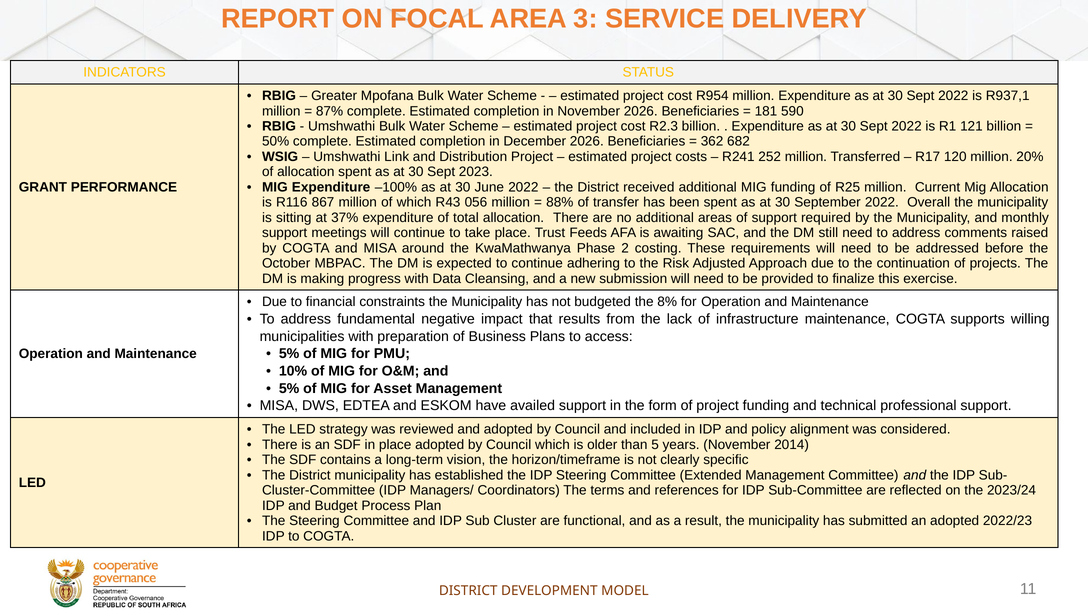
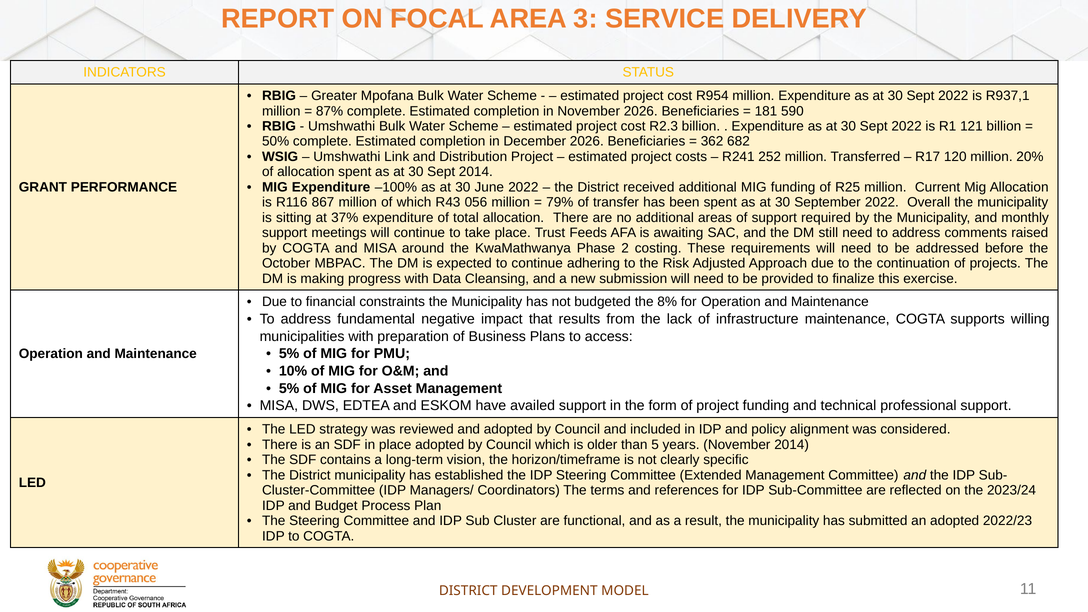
Sept 2023: 2023 -> 2014 (476, 172)
88%: 88% -> 79% (560, 202)
